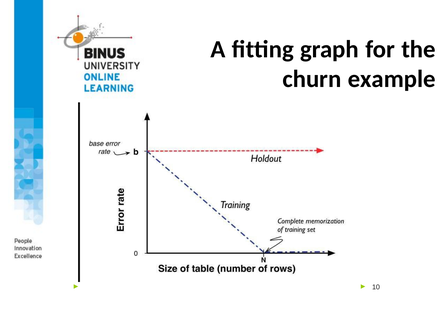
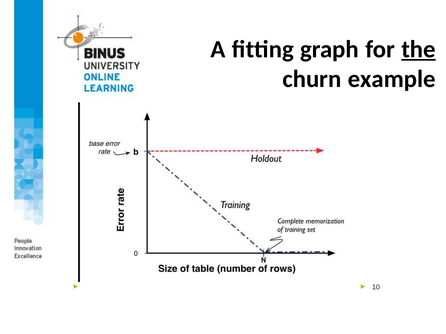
the underline: none -> present (418, 49)
